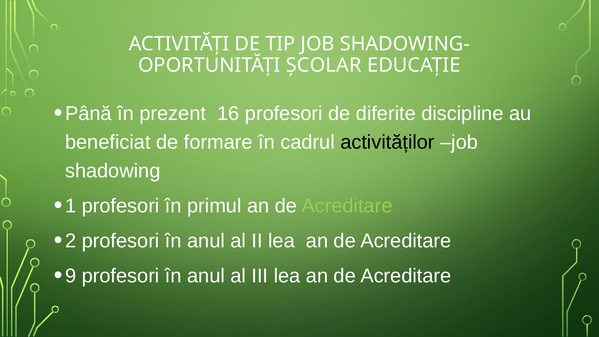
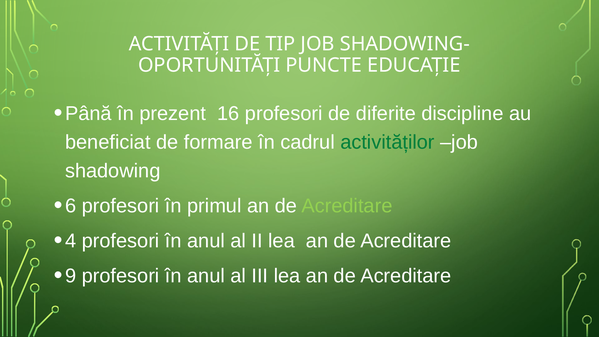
ȘCOLAR: ȘCOLAR -> PUNCTE (324, 65)
activităților colour: black -> green (387, 142)
1: 1 -> 6 (71, 206)
2: 2 -> 4 (71, 241)
